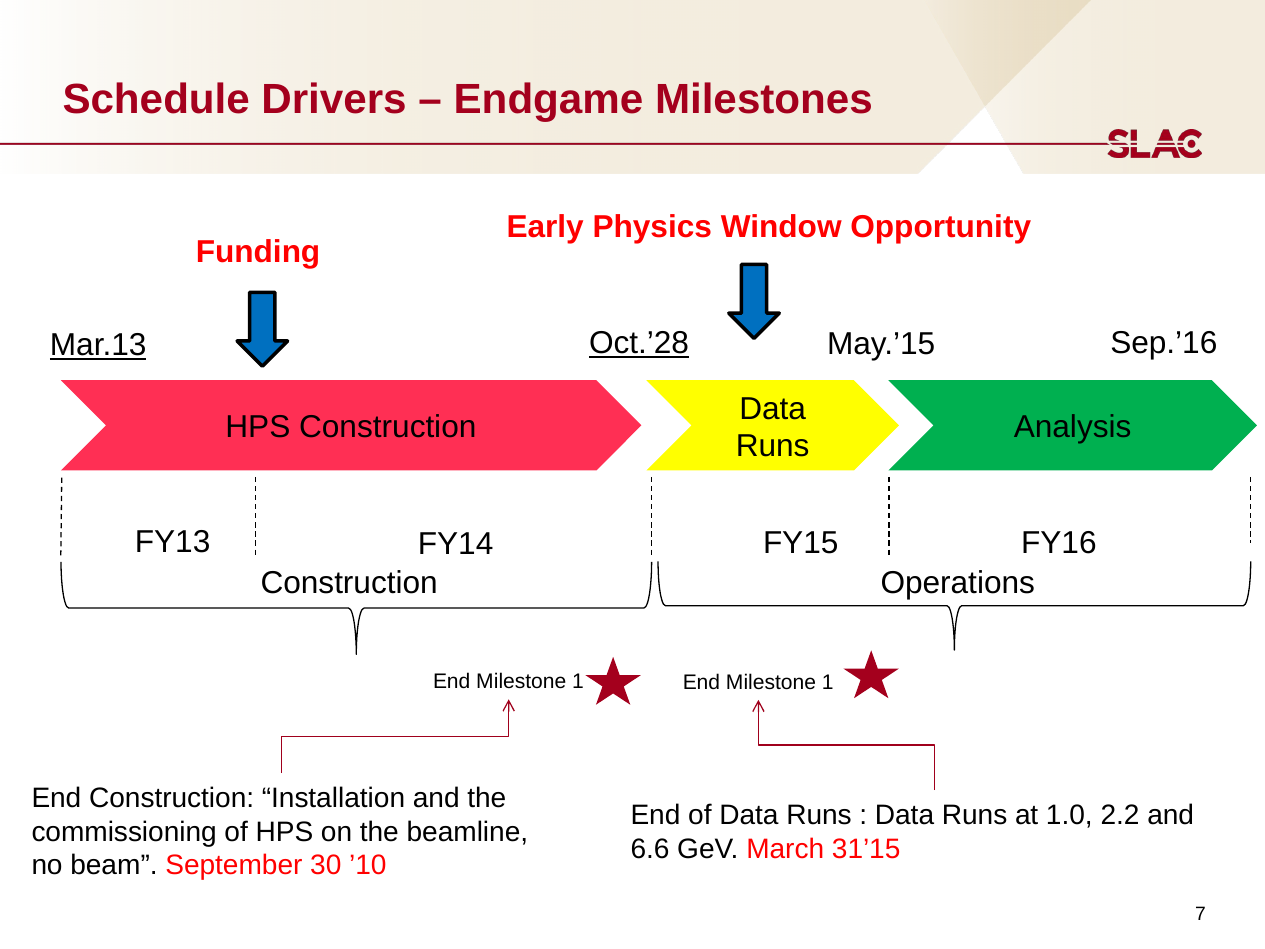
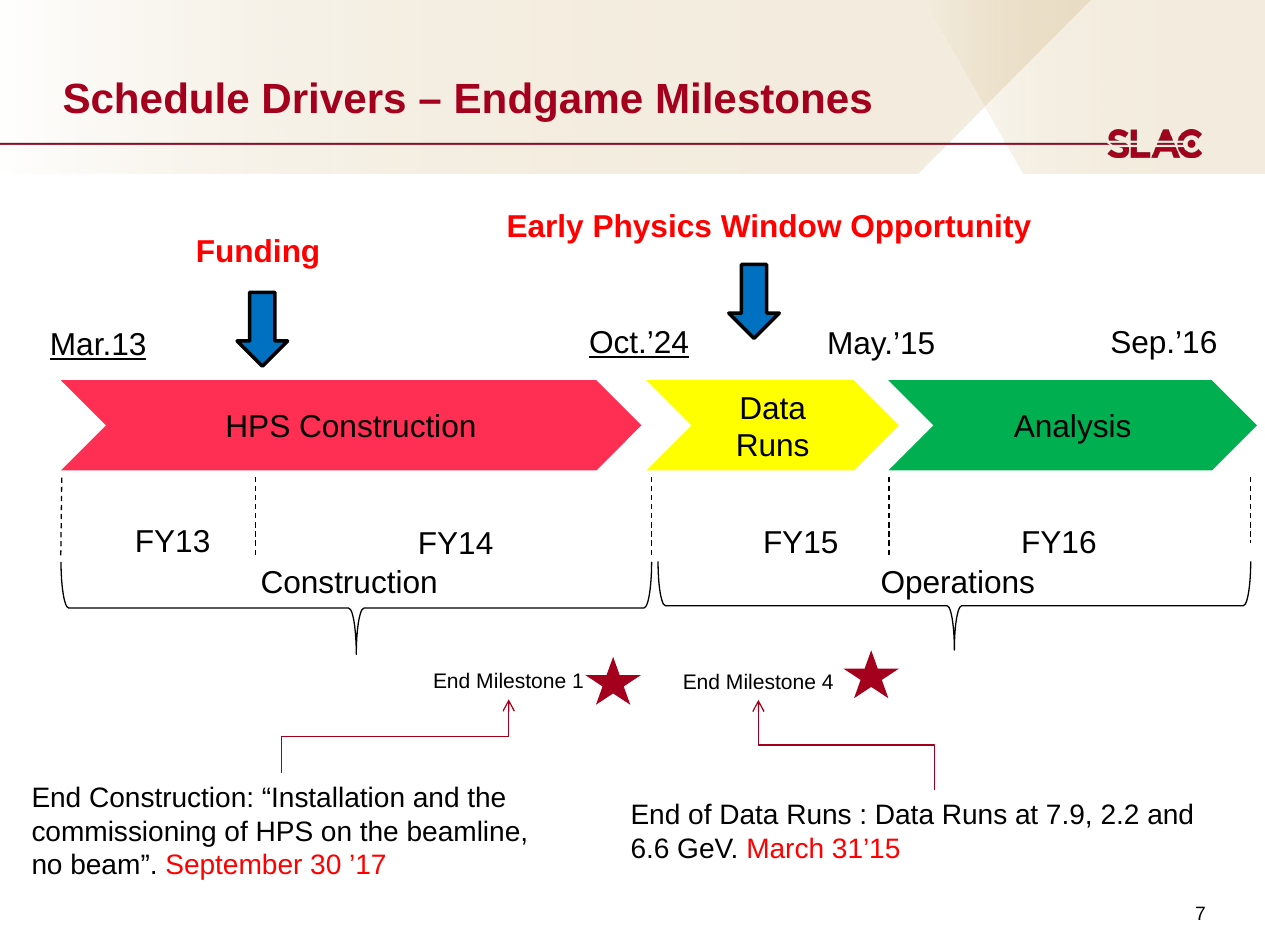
Oct.’28: Oct.’28 -> Oct.’24 (639, 343)
1 End Milestone 1: 1 -> 4 (828, 682)
1.0: 1.0 -> 7.9 (1069, 815)
’10: ’10 -> ’17 (368, 865)
